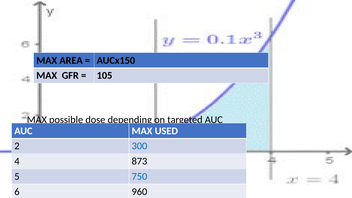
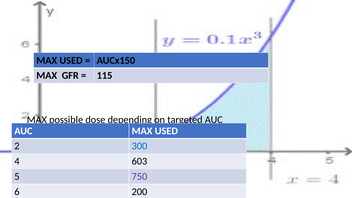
AREA: AREA -> USED (71, 60)
105: 105 -> 115 (105, 76)
873: 873 -> 603 (139, 161)
750 colour: blue -> purple (139, 176)
960: 960 -> 200 (139, 192)
